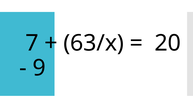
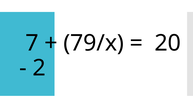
63/x: 63/x -> 79/x (94, 43)
9: 9 -> 2 (39, 68)
